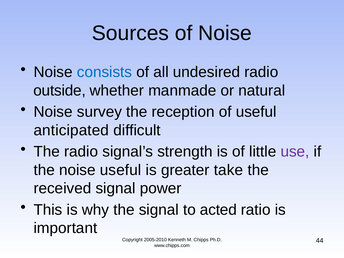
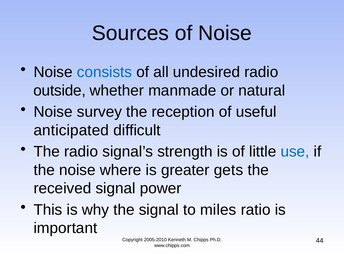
use colour: purple -> blue (295, 152)
noise useful: useful -> where (121, 170)
take: take -> gets (228, 170)
acted: acted -> miles (218, 210)
